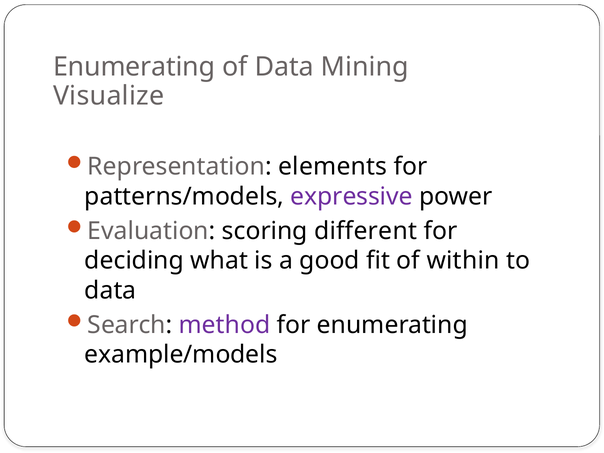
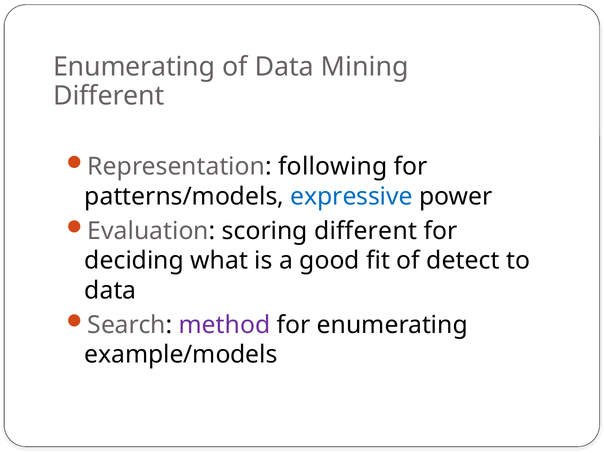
Visualize: Visualize -> Different (109, 96)
elements: elements -> following (333, 167)
expressive colour: purple -> blue (352, 196)
within: within -> detect (463, 261)
